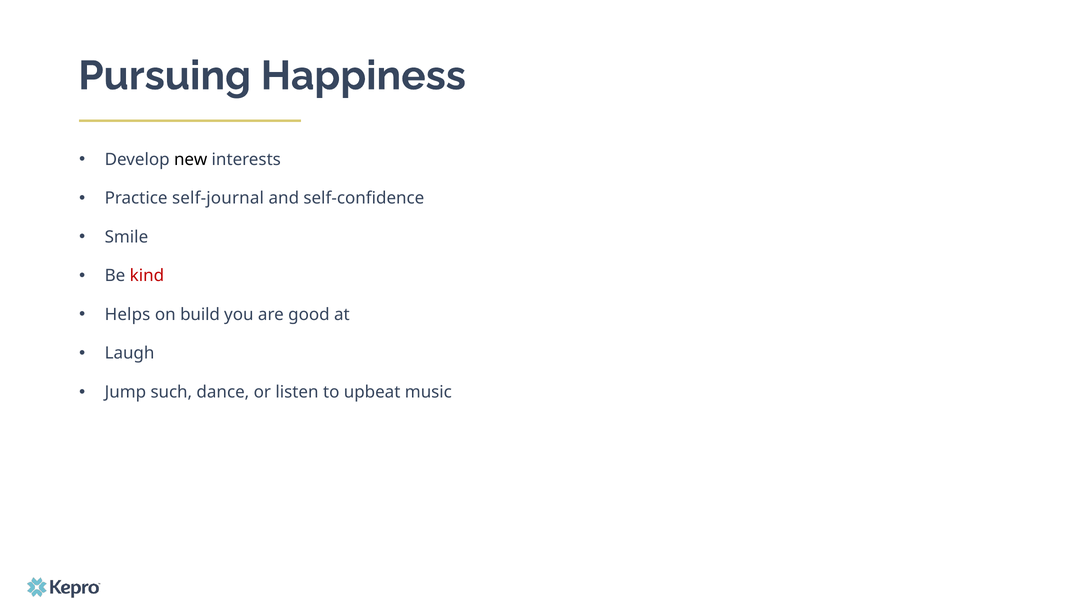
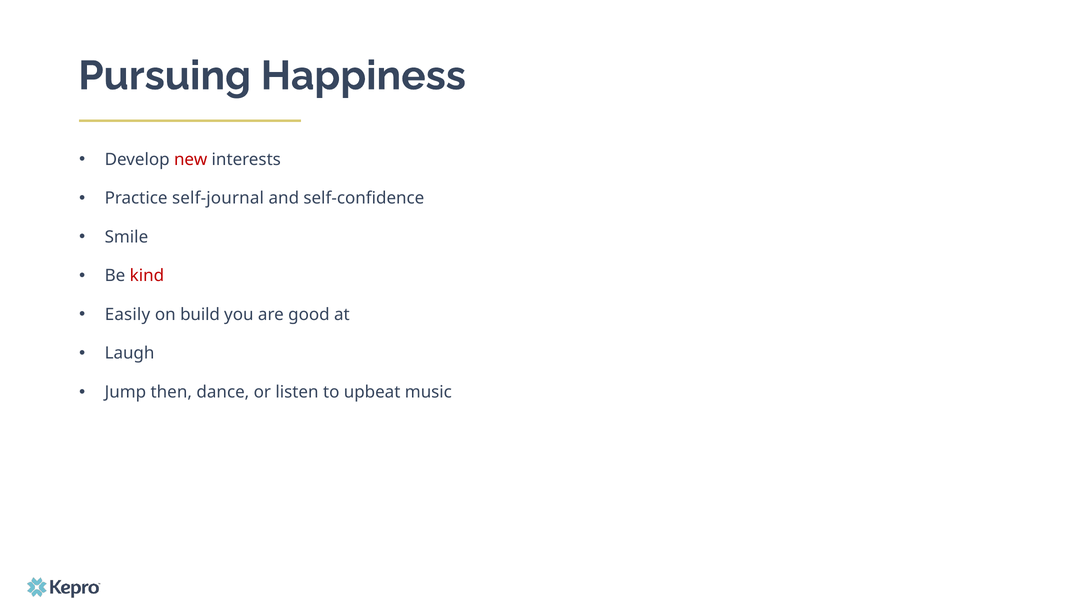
new colour: black -> red (191, 160)
Helps: Helps -> Easily (128, 315)
such: such -> then (171, 392)
